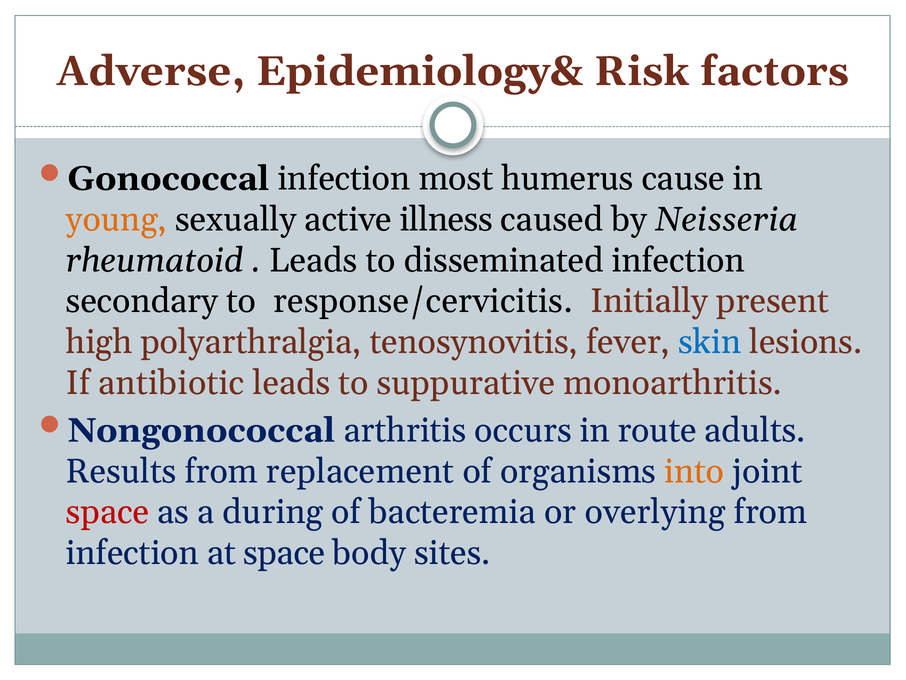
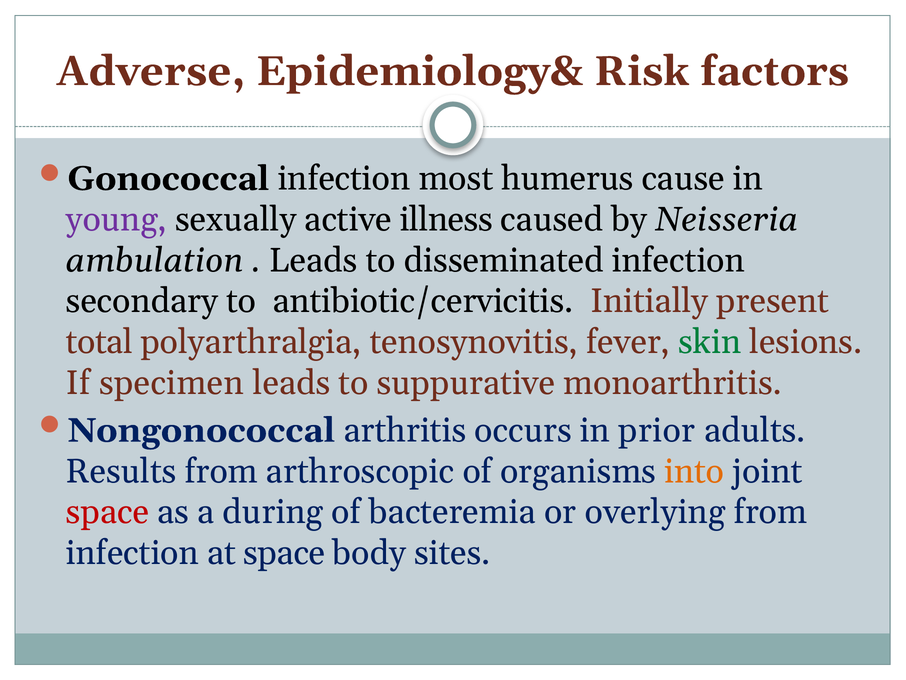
young colour: orange -> purple (116, 219)
rheumatoid: rheumatoid -> ambulation (155, 260)
response/cervicitis: response/cervicitis -> antibiotic/cervicitis (423, 301)
high: high -> total (99, 342)
skin colour: blue -> green (710, 342)
antibiotic: antibiotic -> specimen (171, 383)
route: route -> prior (657, 430)
replacement: replacement -> arthroscopic (360, 471)
